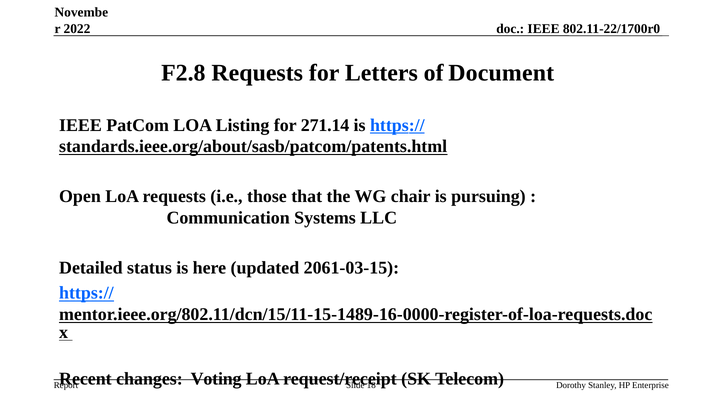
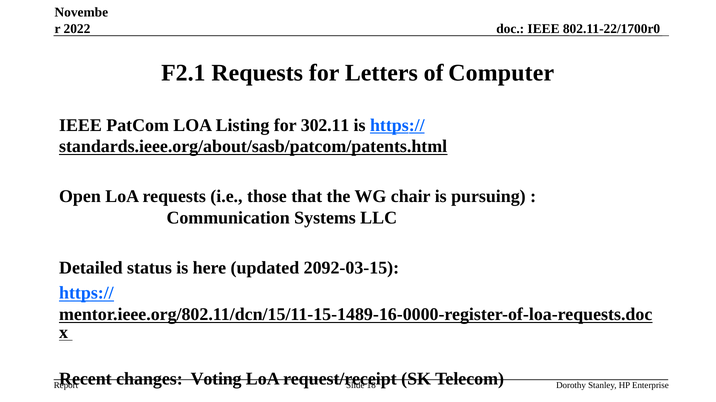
F2.8: F2.8 -> F2.1 (183, 73)
Document: Document -> Computer (501, 73)
271.14: 271.14 -> 302.11 (325, 125)
2061-03-15: 2061-03-15 -> 2092-03-15 (351, 269)
